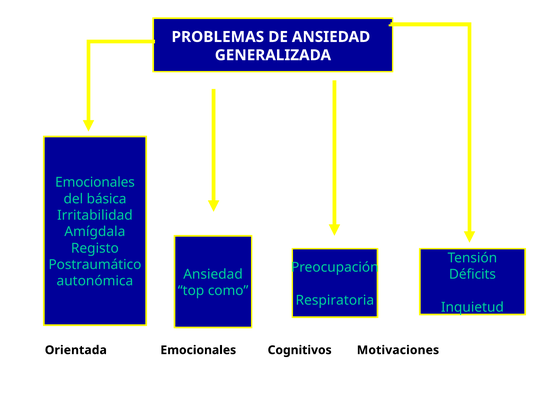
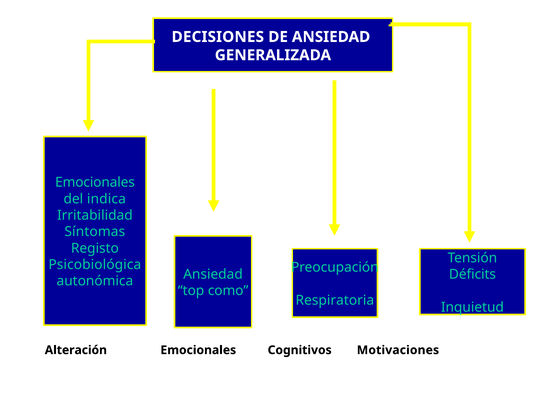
PROBLEMAS: PROBLEMAS -> DECISIONES (218, 37)
básica: básica -> indica (106, 199)
Amígdala: Amígdala -> Síntomas (95, 232)
Postraumático: Postraumático -> Psicobiológica (95, 265)
Orientada: Orientada -> Alteración (76, 350)
